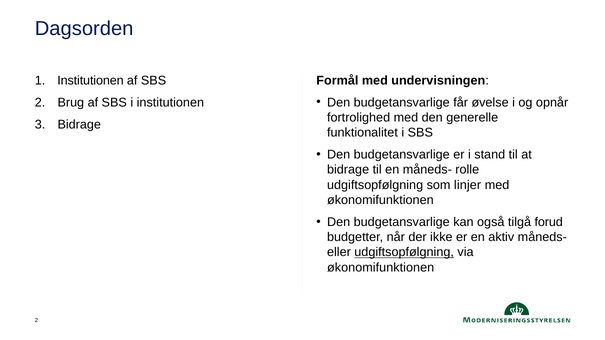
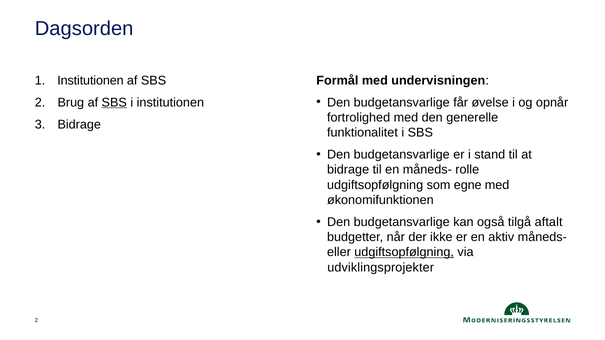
SBS underline: none -> present (114, 103)
linjer: linjer -> egne (468, 185)
forud: forud -> aftalt (549, 222)
økonomifunktionen: økonomifunktionen -> udviklingsprojekter (381, 268)
